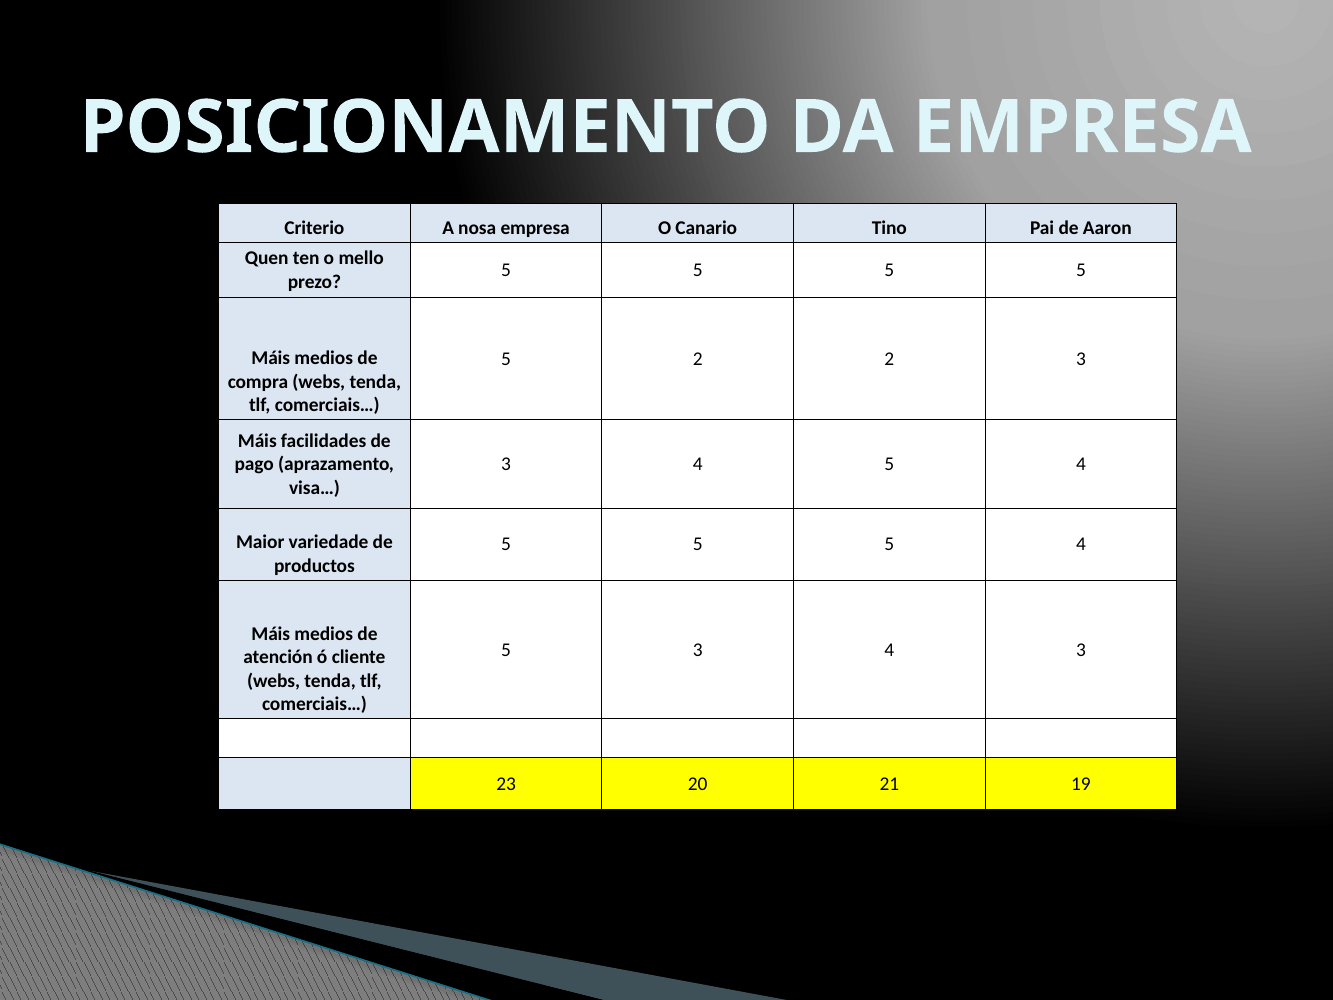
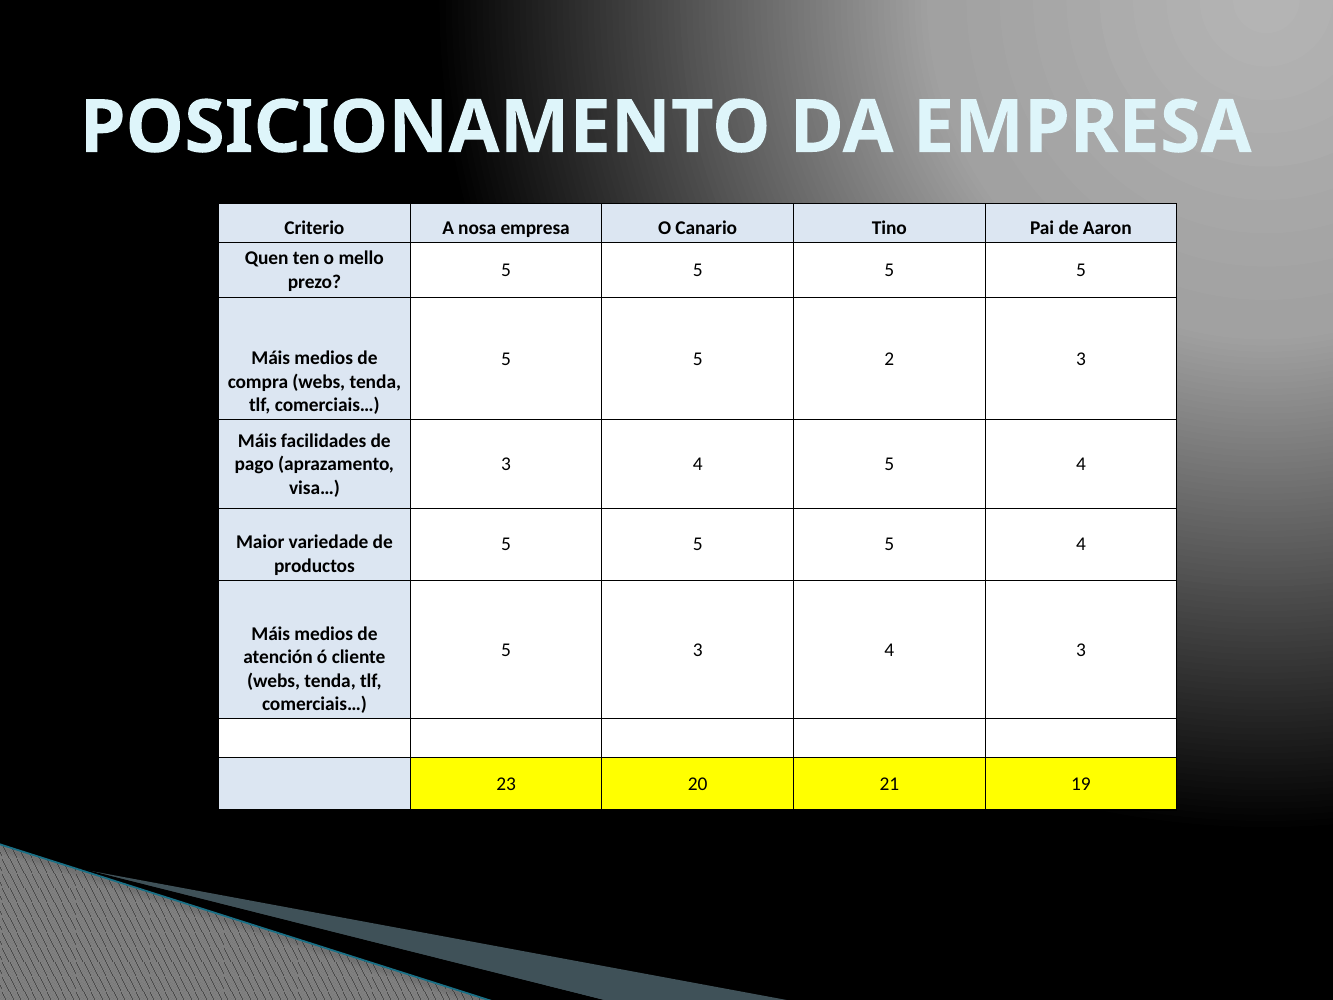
2: 2 -> 5 (698, 359)
